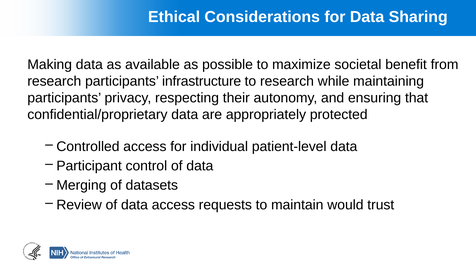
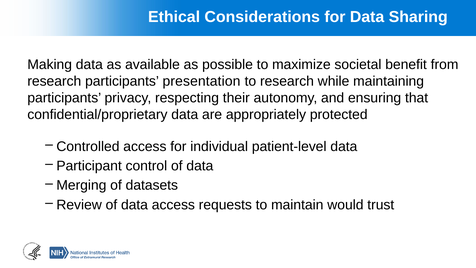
infrastructure: infrastructure -> presentation (201, 81)
